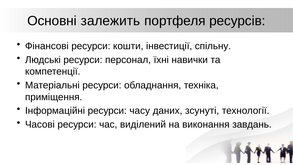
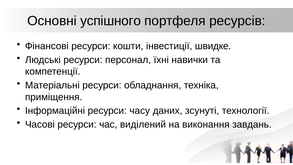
залежить: залежить -> успішного (111, 21)
спільну: спільну -> швидке (213, 46)
